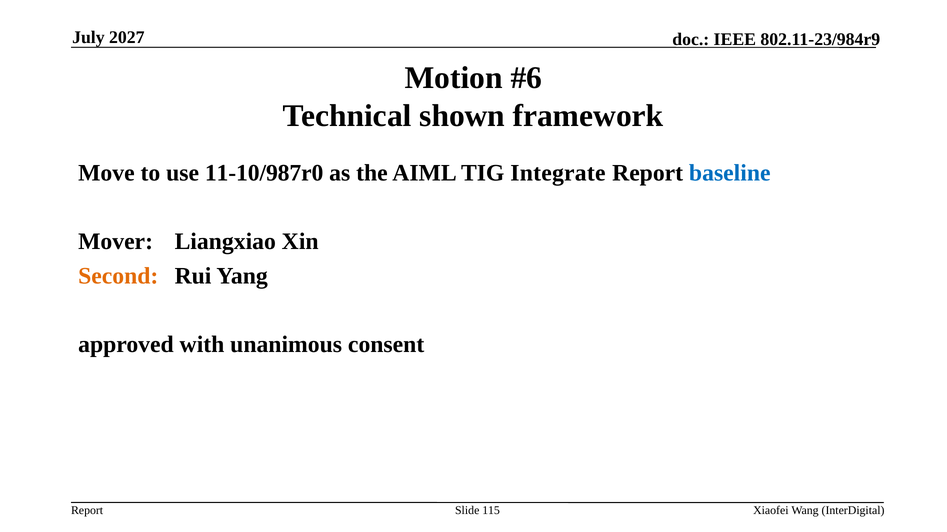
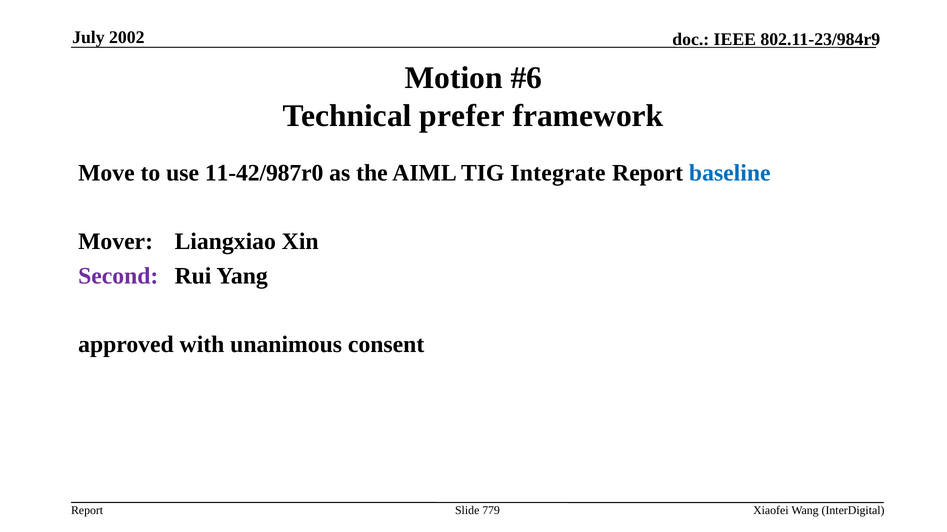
2027: 2027 -> 2002 (127, 38)
shown: shown -> prefer (462, 116)
11-10/987r0: 11-10/987r0 -> 11-42/987r0 (264, 173)
Second colour: orange -> purple (118, 276)
115: 115 -> 779 (491, 511)
